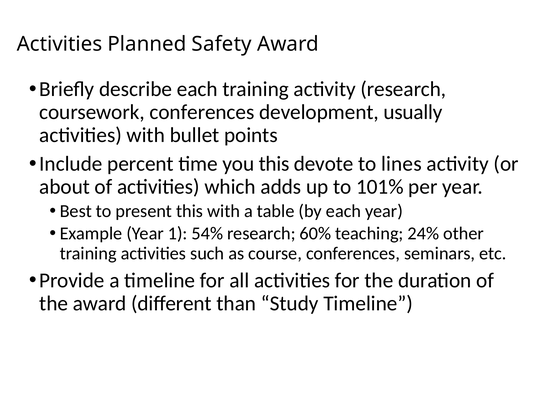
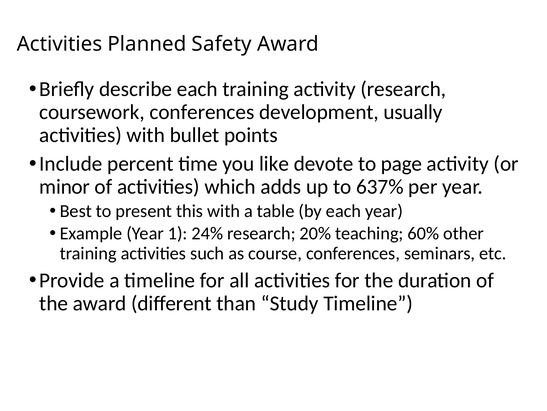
you this: this -> like (274, 164)
lines: lines -> page (402, 164)
about: about -> minor (65, 186)
101%: 101% -> 637% (380, 186)
54%: 54% -> 24% (207, 233)
60%: 60% -> 20% (315, 233)
24%: 24% -> 60% (423, 233)
